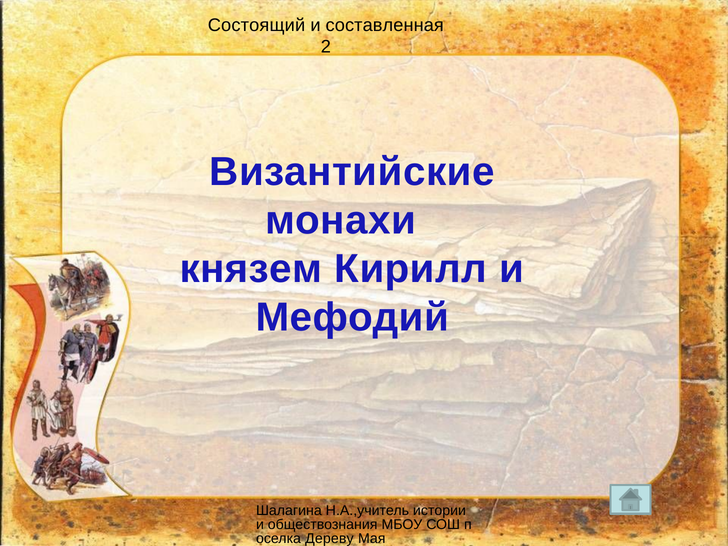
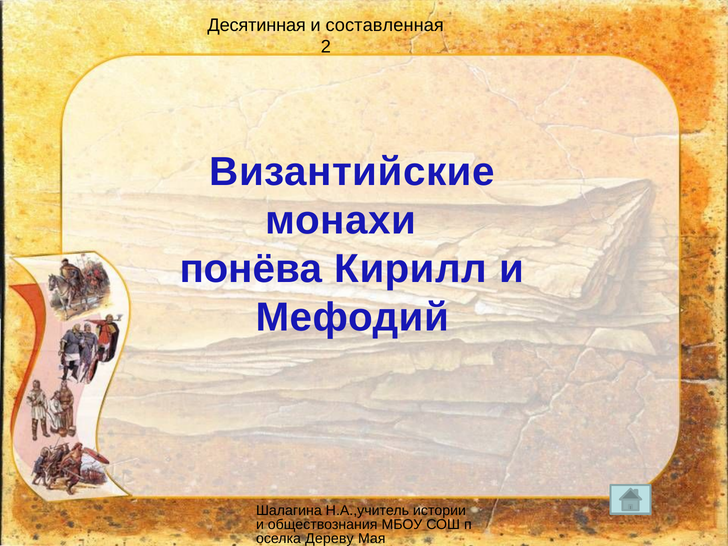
Состоящий: Состоящий -> Десятинная (257, 25)
князем: князем -> понёва (251, 269)
